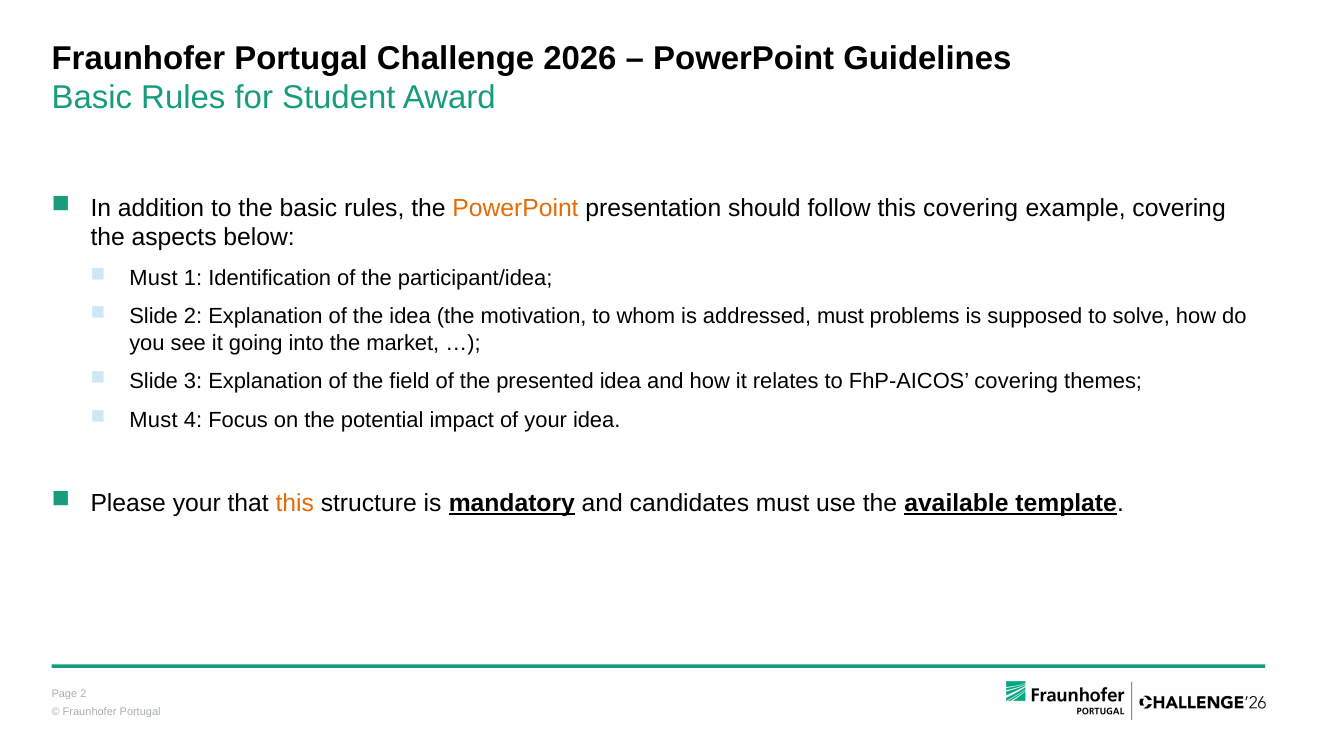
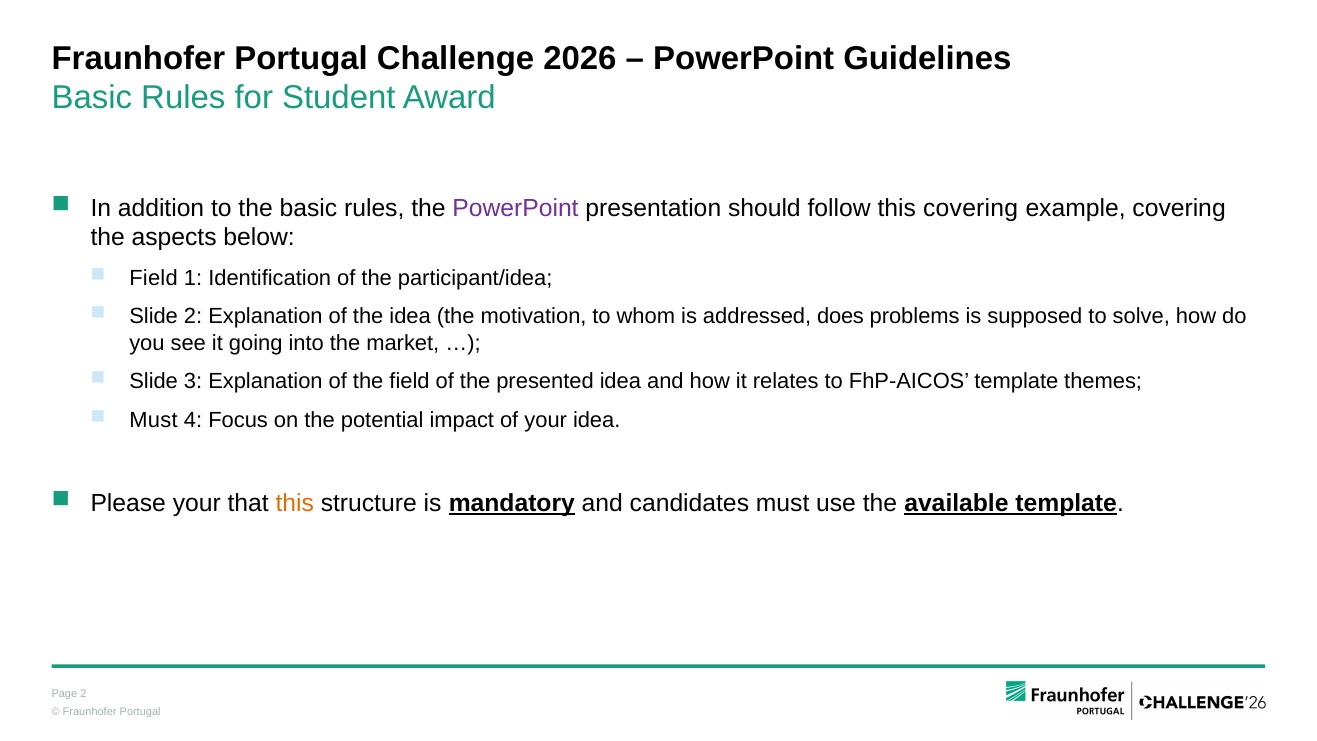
PowerPoint colour: orange -> purple (515, 208)
Must: Must -> Field (154, 278)
addressed must: must -> does (841, 317)
FhP-AICOS covering: covering -> template (1016, 382)
